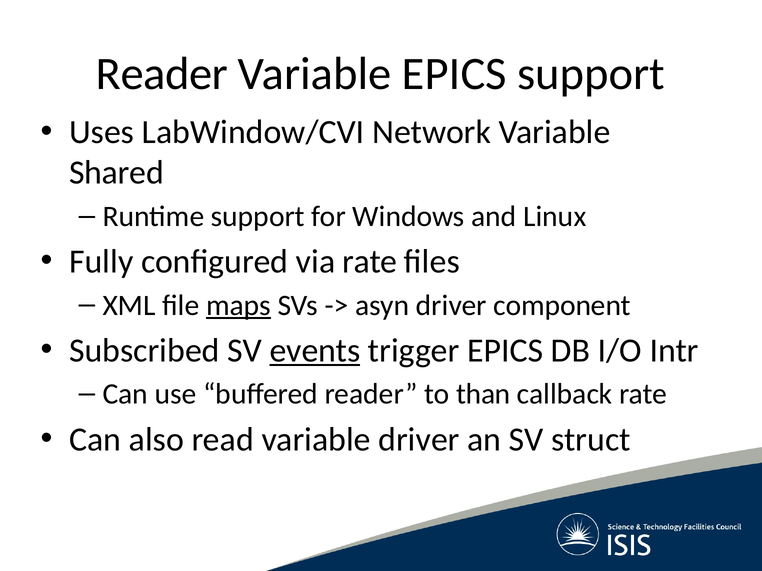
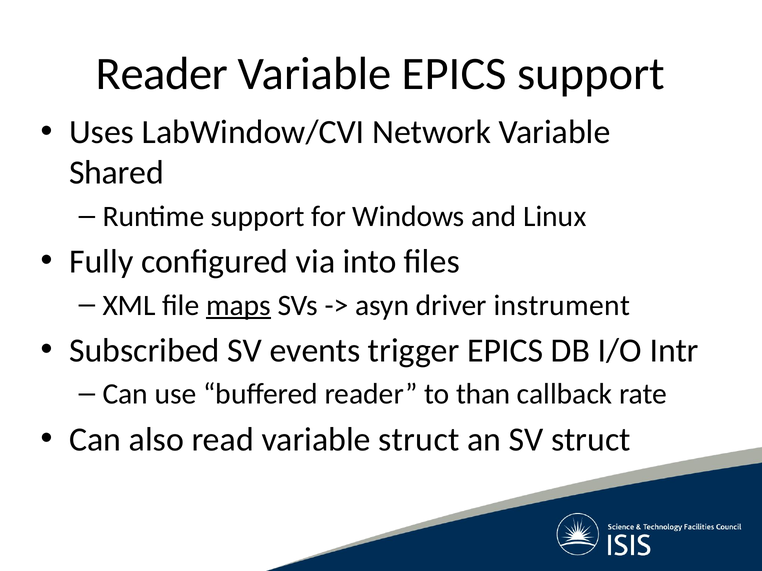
via rate: rate -> into (370, 262)
component: component -> instrument (562, 306)
events underline: present -> none (315, 351)
variable driver: driver -> struct (419, 440)
